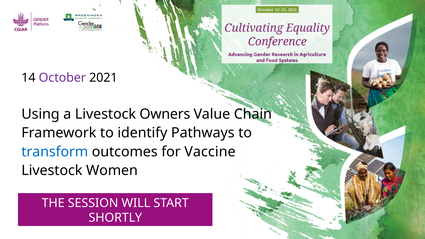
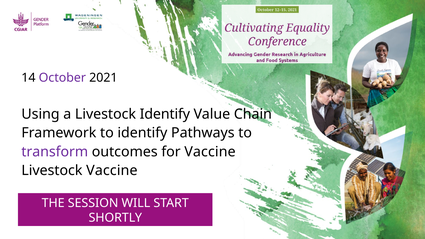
Livestock Owners: Owners -> Identify (165, 114)
transform colour: blue -> purple (55, 152)
Livestock Women: Women -> Vaccine (112, 170)
